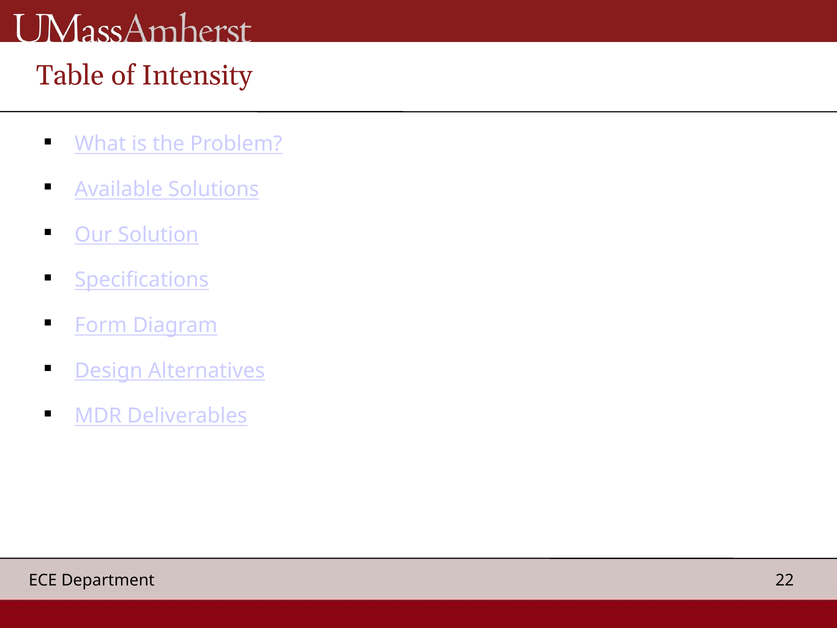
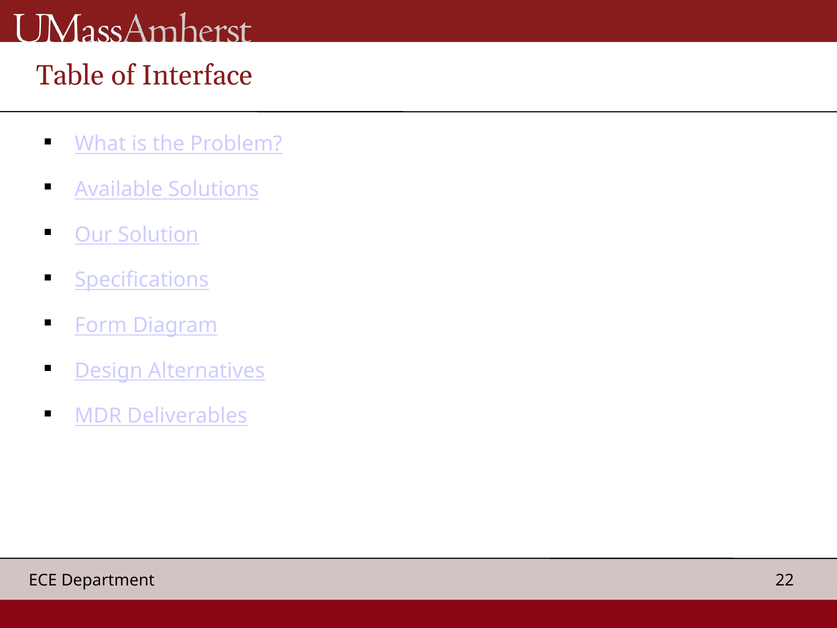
Intensity: Intensity -> Interface (197, 76)
